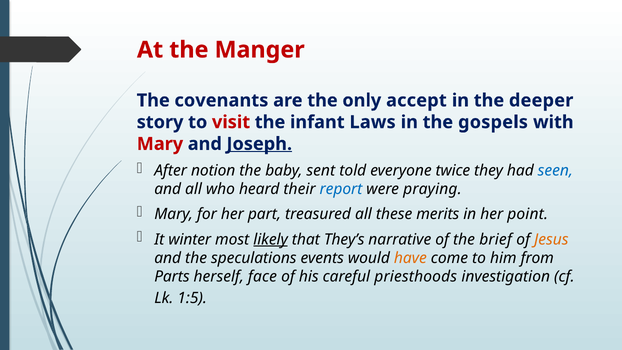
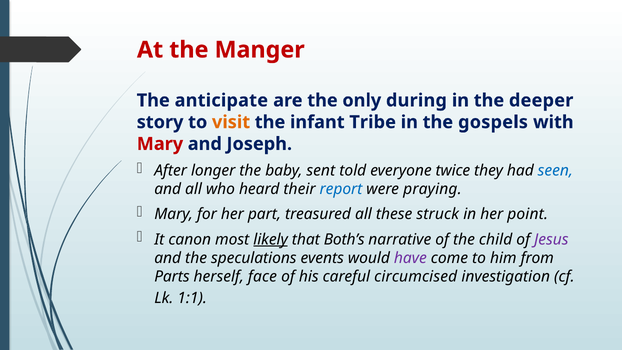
covenants: covenants -> anticipate (221, 100)
accept: accept -> during (416, 100)
visit colour: red -> orange (231, 122)
Laws: Laws -> Tribe (373, 122)
Joseph underline: present -> none (259, 144)
notion: notion -> longer (213, 170)
merits: merits -> struck (438, 214)
winter: winter -> canon (190, 239)
They’s: They’s -> Both’s (344, 239)
brief: brief -> child (496, 239)
Jesus colour: orange -> purple (551, 239)
have colour: orange -> purple (410, 258)
priesthoods: priesthoods -> circumcised (416, 277)
1:5: 1:5 -> 1:1 (192, 298)
